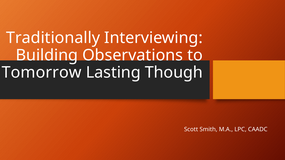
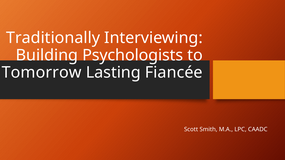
Observations: Observations -> Psychologists (133, 55)
Though: Though -> Fiancée (174, 73)
